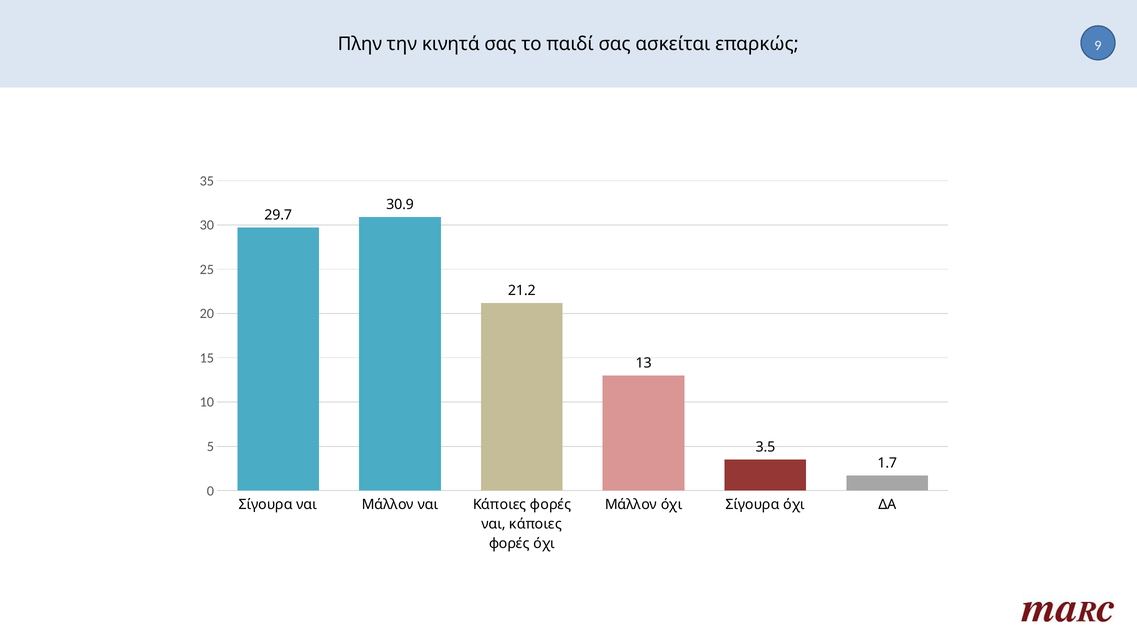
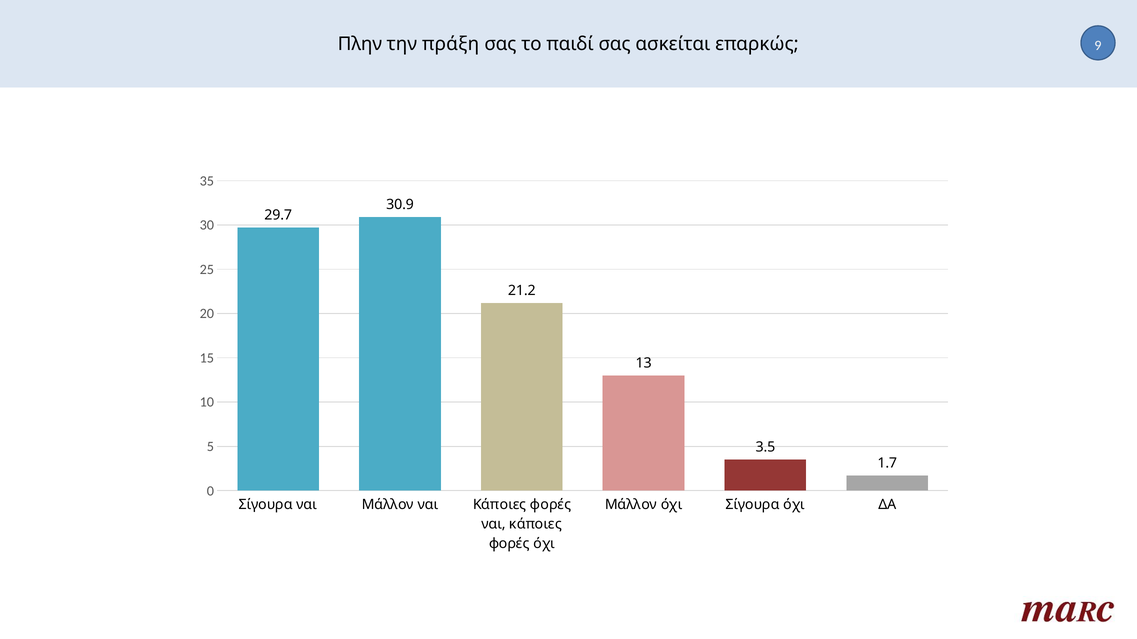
κινητά: κινητά -> πράξη (451, 44)
